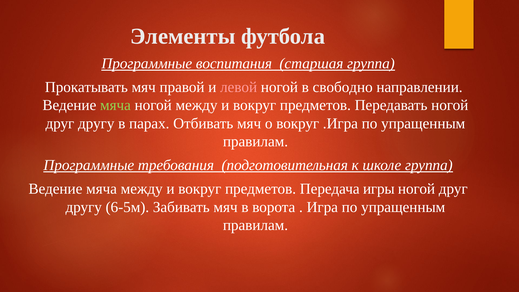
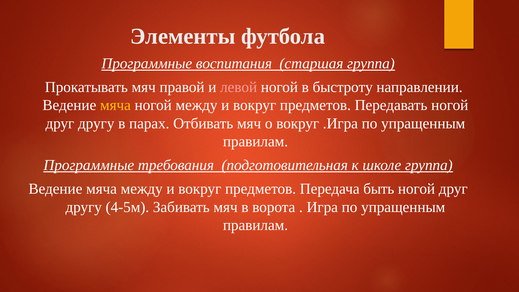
свободно: свободно -> быстроту (343, 87)
мяча colour: light green -> yellow (115, 105)
игры: игры -> быть (379, 189)
6-5м: 6-5м -> 4-5м (127, 207)
